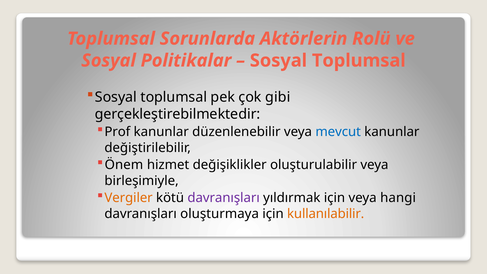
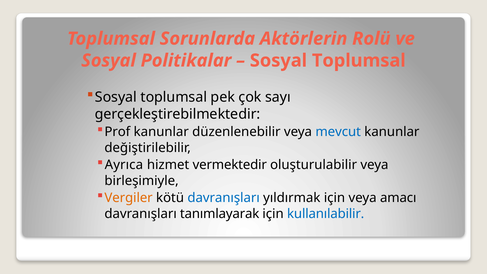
gibi: gibi -> sayı (278, 97)
Önem: Önem -> Ayrıca (124, 165)
değişiklikler: değişiklikler -> vermektedir (230, 165)
davranışları colour: purple -> blue (224, 198)
hangi: hangi -> amacı (398, 198)
oluşturmaya: oluşturmaya -> tanımlayarak (220, 214)
kullanılabilir colour: orange -> blue (326, 214)
